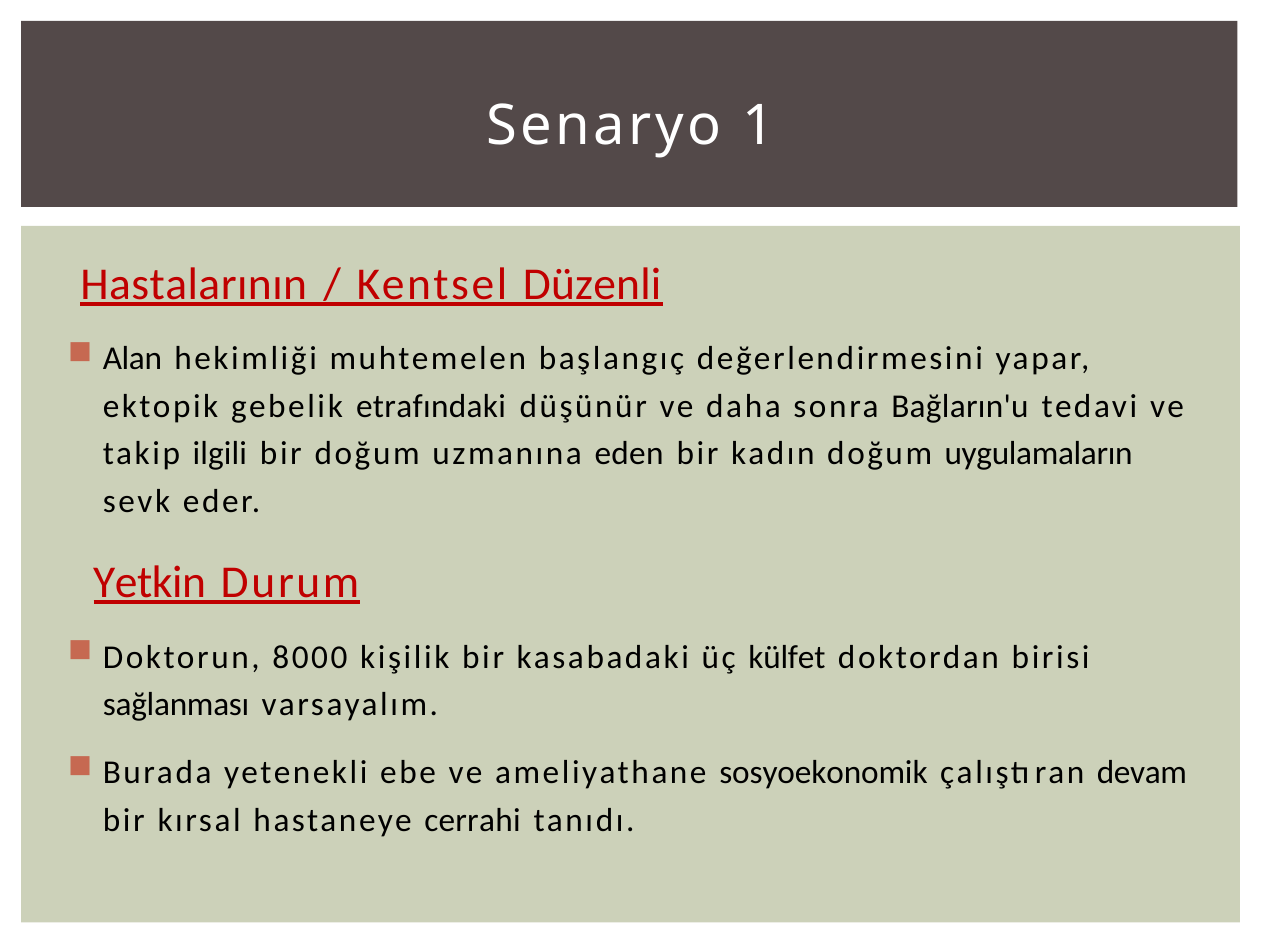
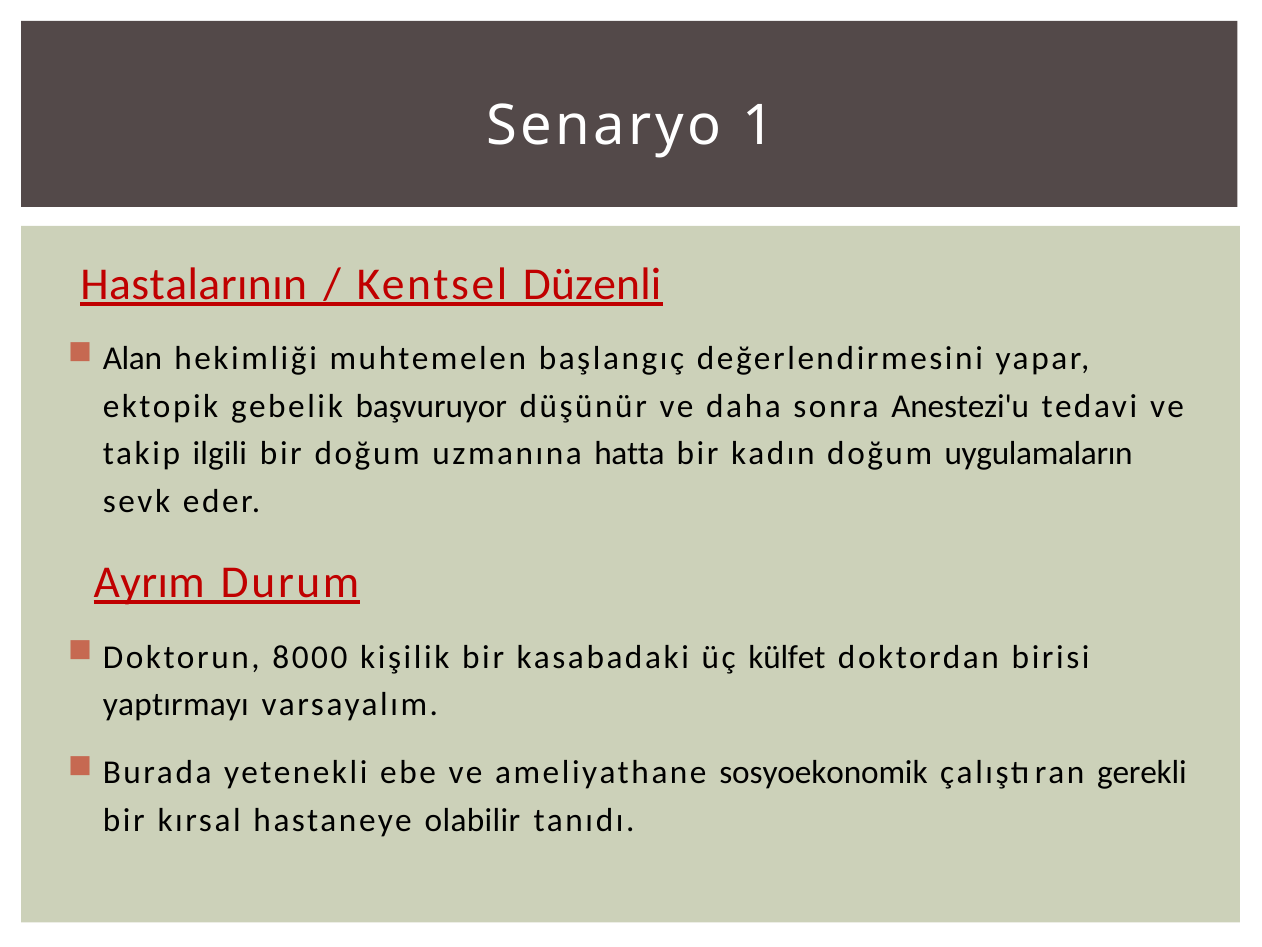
etrafındaki: etrafındaki -> başvuruyor (431, 406)
Bağların'u: Bağların'u -> Anestezi'u (960, 406)
eden: eden -> hatta (629, 454)
Yetkin: Yetkin -> Ayrım (149, 582)
sağlanması: sağlanması -> yaptırmayı (176, 704)
devam: devam -> gerekli (1142, 772)
cerrahi: cerrahi -> olabilir (472, 820)
